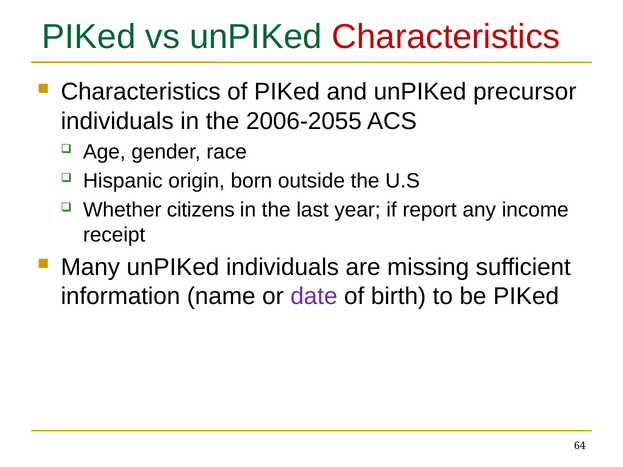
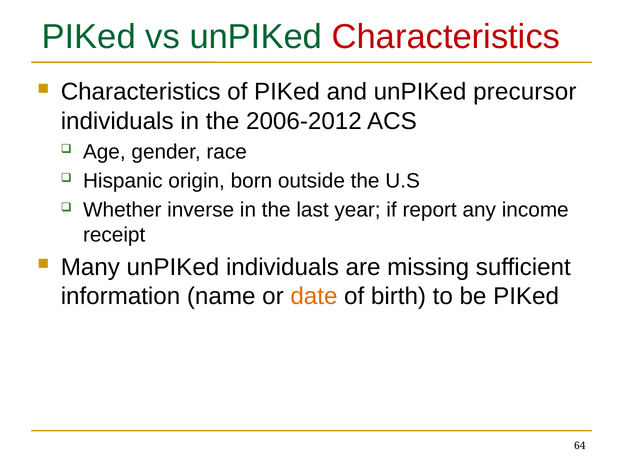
2006-2055: 2006-2055 -> 2006-2012 (304, 121)
citizens: citizens -> inverse (201, 210)
date colour: purple -> orange (314, 296)
